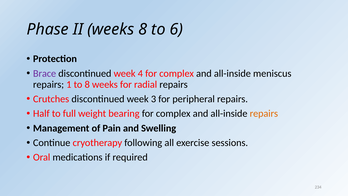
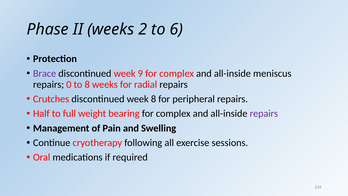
weeks 8: 8 -> 2 (143, 29)
4: 4 -> 9 (140, 73)
1: 1 -> 0 (69, 84)
week 3: 3 -> 8 (154, 99)
repairs colour: orange -> purple (264, 113)
